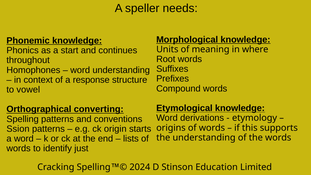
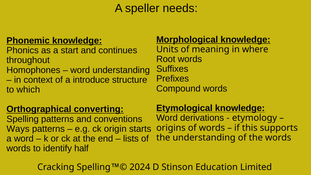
response: response -> introduce (91, 80)
vowel: vowel -> which (28, 90)
Ssion: Ssion -> Ways (18, 129)
just: just -> half (81, 148)
